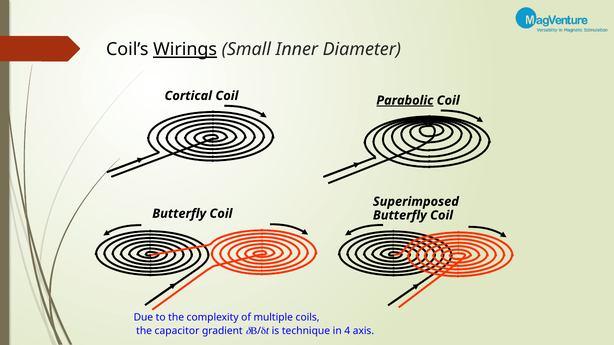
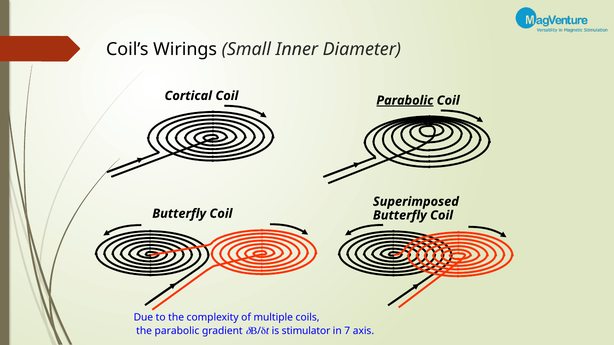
Wirings underline: present -> none (185, 50)
the capacitor: capacitor -> parabolic (177, 331)
technique: technique -> stimulator (306, 331)
4: 4 -> 7 (347, 331)
